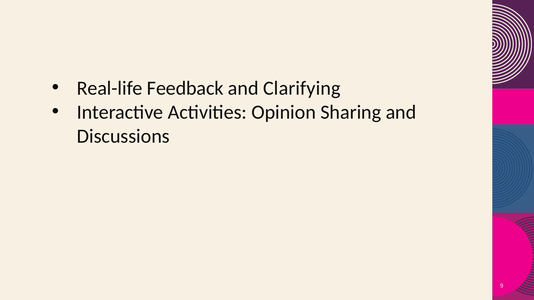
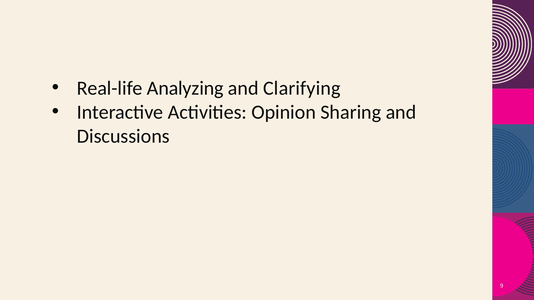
Feedback: Feedback -> Analyzing (185, 88)
